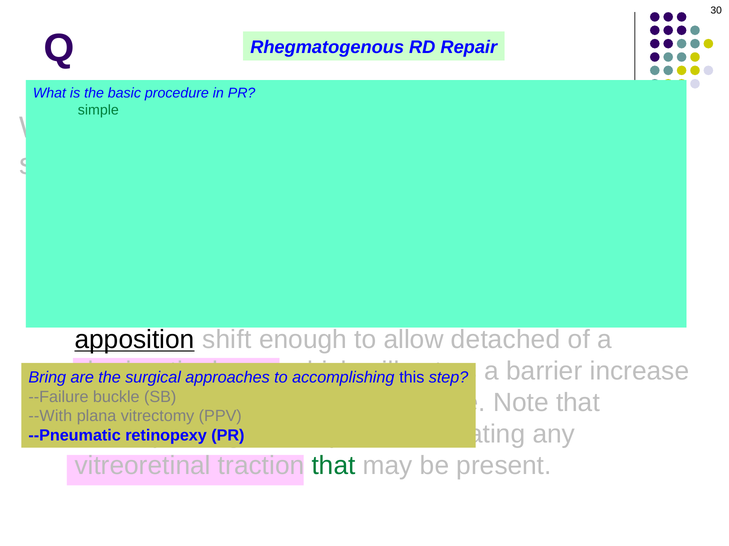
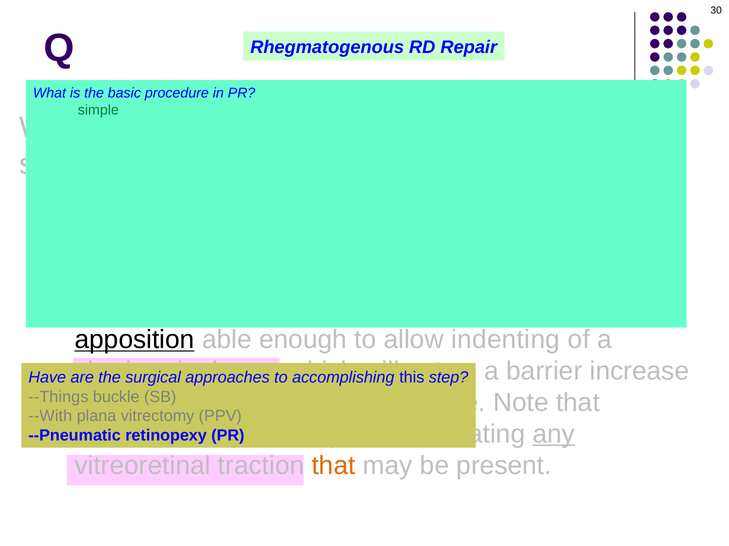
apposition shift: shift -> able (227, 340)
detached: detached -> indenting (506, 340)
Bring: Bring -> Have (47, 378)
--Failure: --Failure -> --Things (58, 397)
any underline: none -> present (554, 435)
that colour: green -> orange (334, 466)
